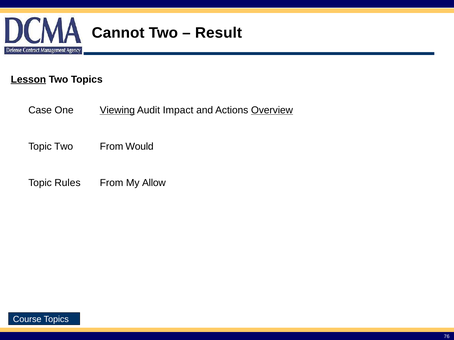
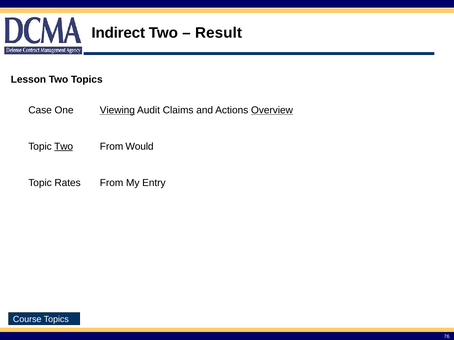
Cannot: Cannot -> Indirect (118, 33)
Lesson underline: present -> none (28, 80)
Impact: Impact -> Claims (178, 110)
Two underline: none -> present (64, 147)
Rules: Rules -> Rates (68, 183)
Allow: Allow -> Entry (154, 183)
